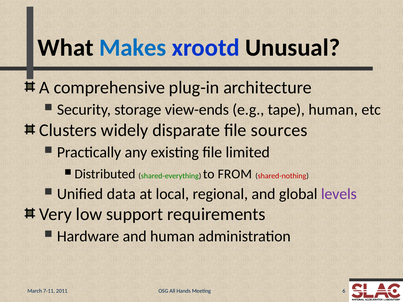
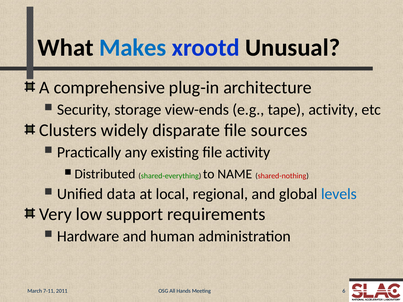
tape human: human -> activity (333, 110)
file limited: limited -> activity (248, 152)
FROM: FROM -> NAME (235, 174)
levels colour: purple -> blue (339, 194)
